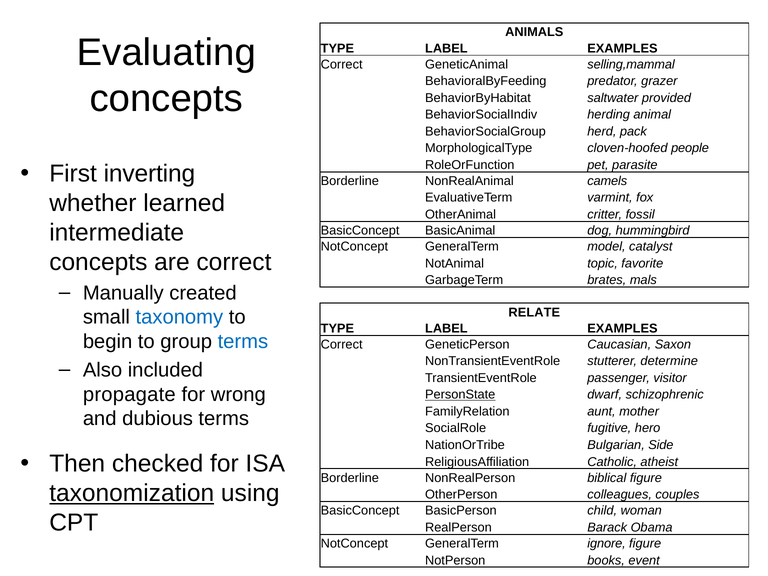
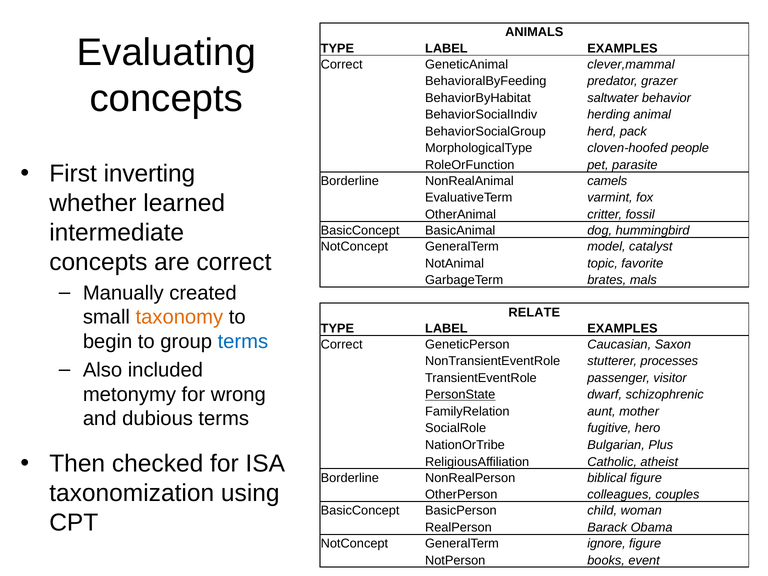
selling,mammal: selling,mammal -> clever,mammal (631, 64)
provided: provided -> behavior (666, 98)
taxonomy colour: blue -> orange (179, 317)
determine: determine -> processes (669, 361)
propagate: propagate -> metonymy (129, 394)
Side: Side -> Plus (661, 445)
taxonomization underline: present -> none (132, 493)
